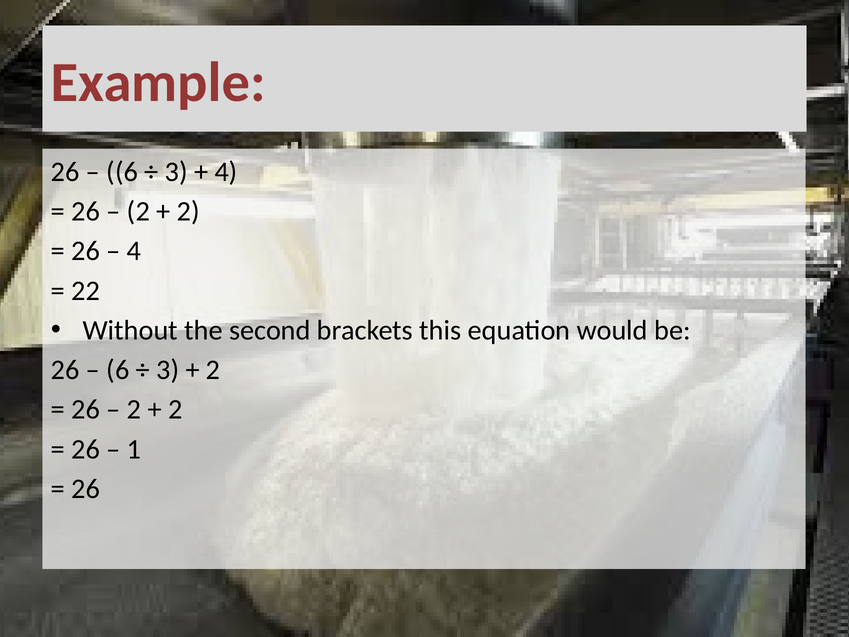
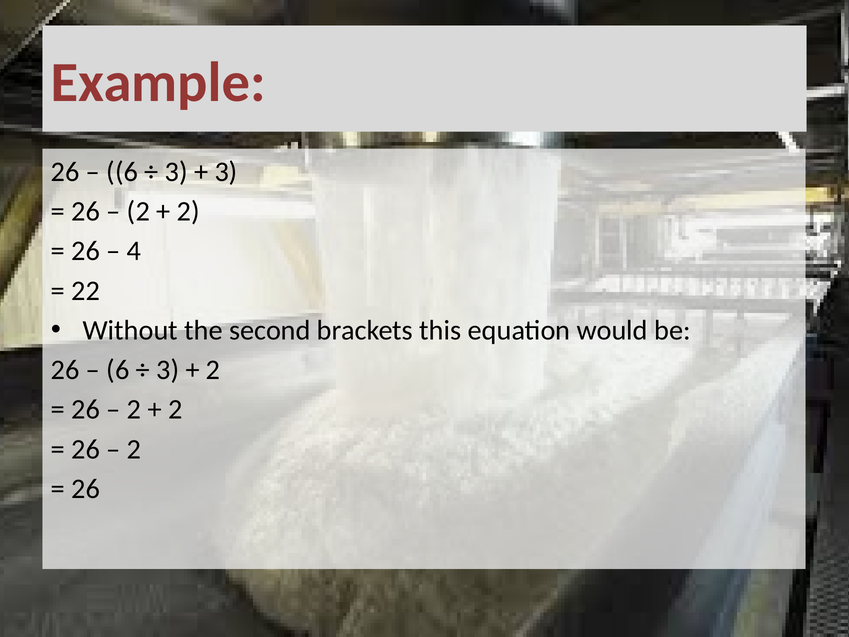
4: 4 -> 3 (226, 172)
1: 1 -> 2 (134, 449)
